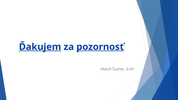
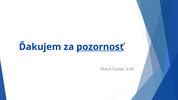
Ďakujem underline: present -> none (40, 47)
